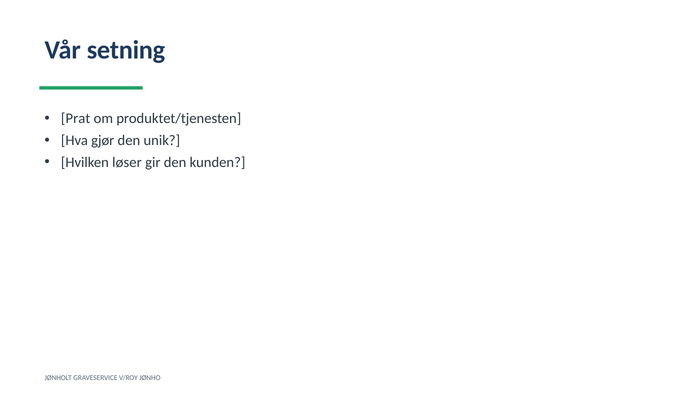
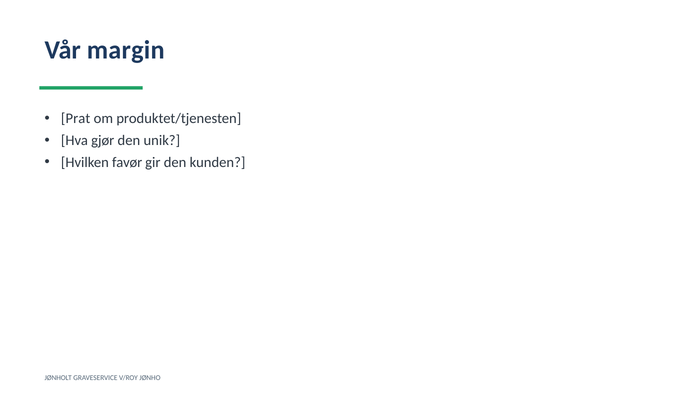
setning: setning -> margin (126, 50)
løser: løser -> favør (127, 162)
